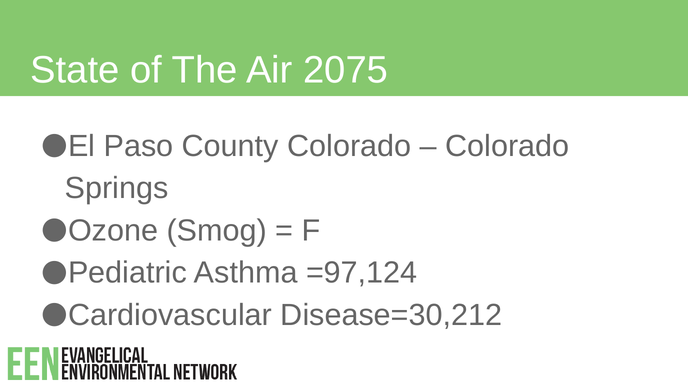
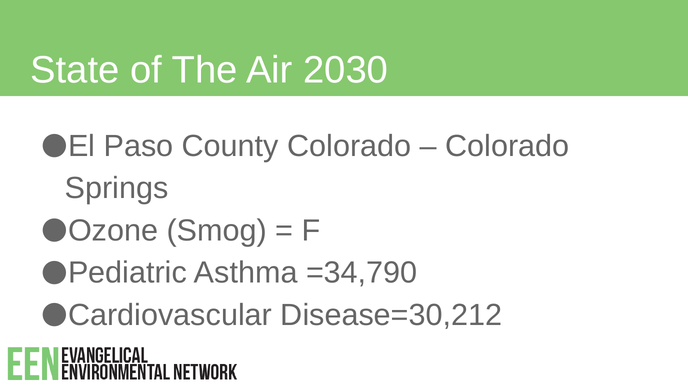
2075: 2075 -> 2030 (346, 70)
=97,124: =97,124 -> =34,790 (362, 273)
